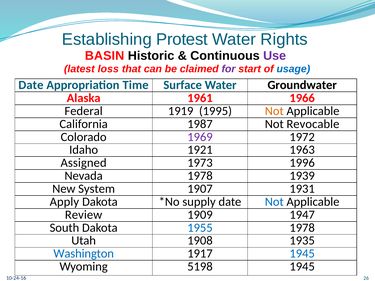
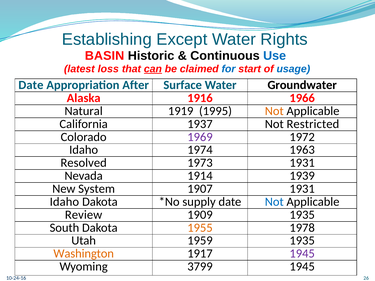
Protest: Protest -> Except (182, 39)
Use colour: purple -> blue (275, 56)
can underline: none -> present (153, 69)
for colour: purple -> blue (229, 69)
Time: Time -> After (136, 85)
1961: 1961 -> 1916 (200, 98)
Federal: Federal -> Natural (84, 111)
1987: 1987 -> 1937 (200, 124)
Revocable: Revocable -> Restricted (313, 124)
1921: 1921 -> 1974 (200, 150)
Assigned: Assigned -> Resolved (84, 163)
1973 1996: 1996 -> 1931 (302, 163)
Nevada 1978: 1978 -> 1914 (200, 176)
Apply: Apply -> Idaho (64, 202)
1909 1947: 1947 -> 1935 (302, 215)
1955 colour: blue -> orange (200, 228)
1908: 1908 -> 1959 (200, 241)
Washington colour: blue -> orange (84, 254)
1945 colour: blue -> purple (302, 254)
5198: 5198 -> 3799 (200, 267)
